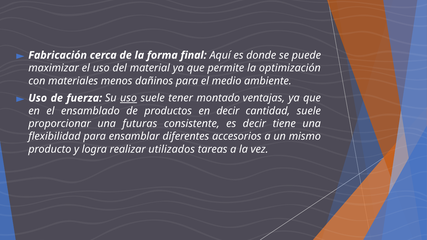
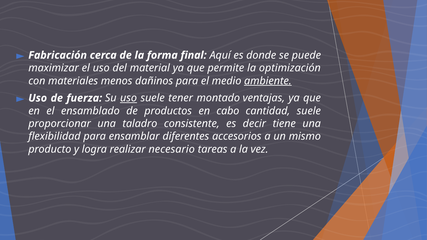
ambiente underline: none -> present (268, 81)
en decir: decir -> cabo (228, 111)
futuras: futuras -> taladro (140, 124)
utilizados: utilizados -> necesario (172, 149)
